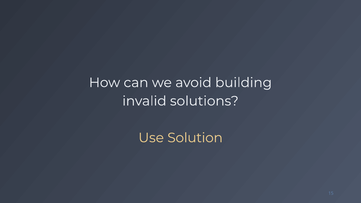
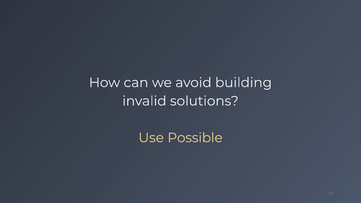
Solution: Solution -> Possible (195, 138)
